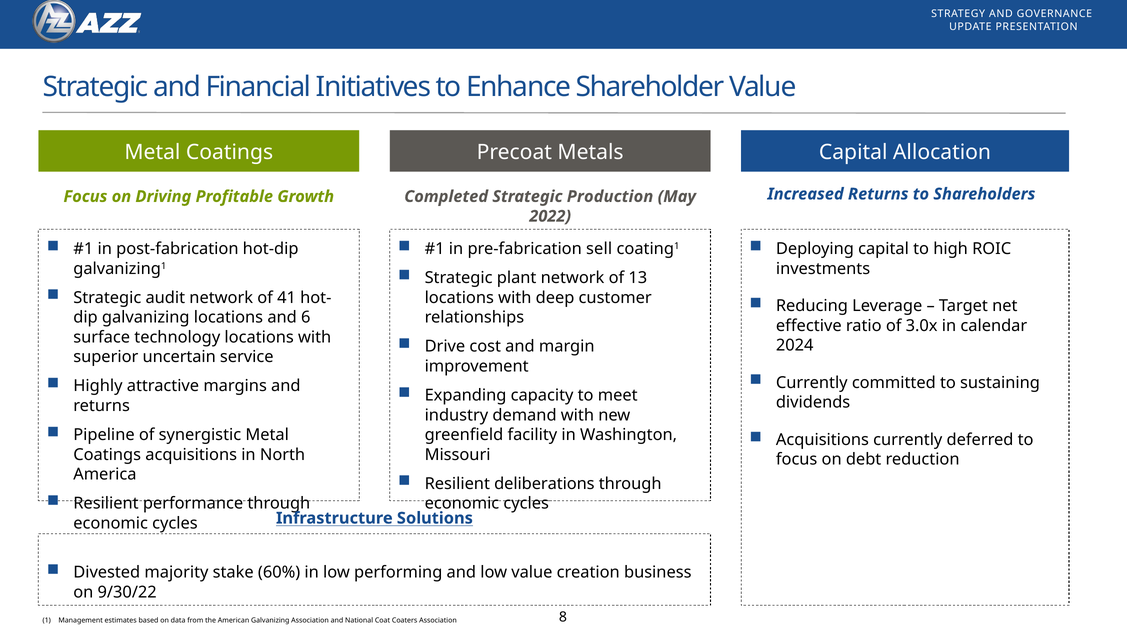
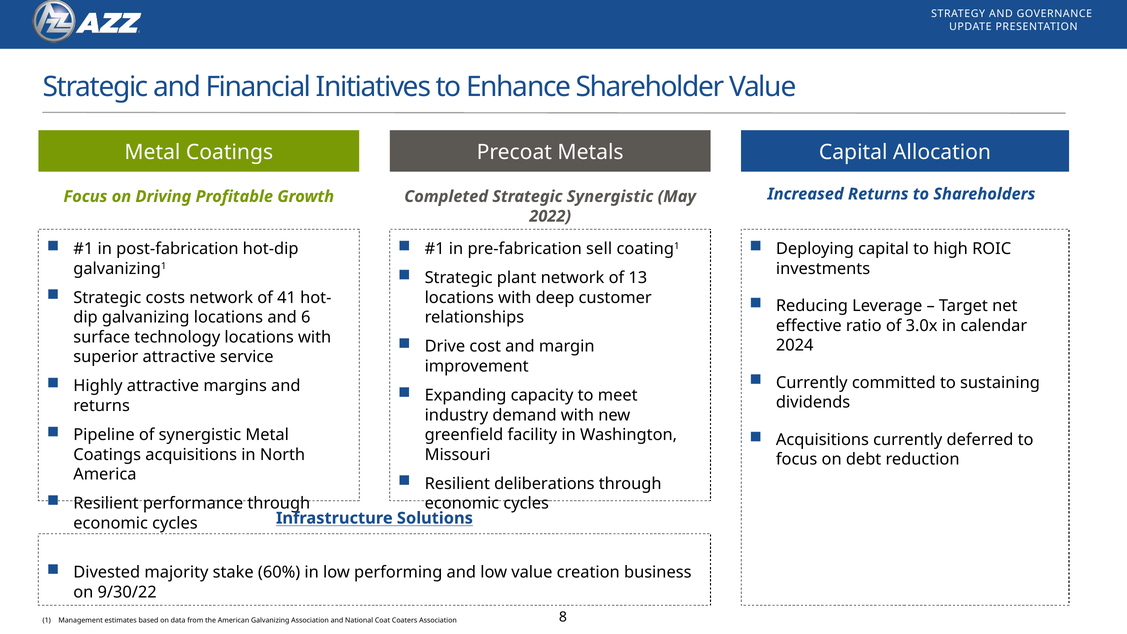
Strategic Production: Production -> Synergistic (610, 197)
audit: audit -> costs (165, 298)
superior uncertain: uncertain -> attractive (179, 357)
